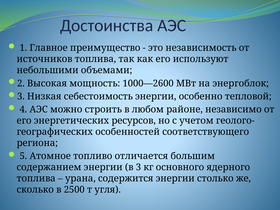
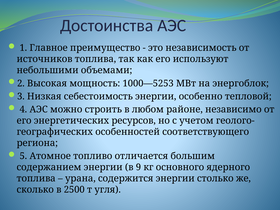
1000—2600: 1000—2600 -> 1000—5253 (148, 83)
в 3: 3 -> 9 (138, 167)
